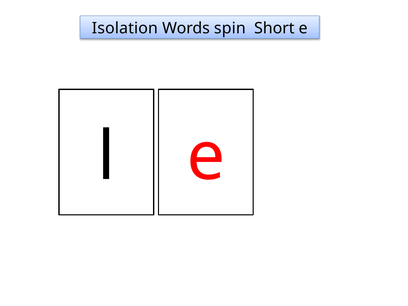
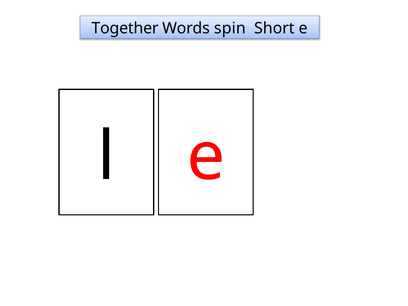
Isolation: Isolation -> Together (125, 28)
